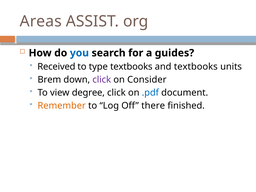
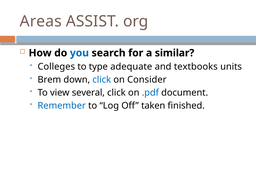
guides: guides -> similar (175, 53)
Received: Received -> Colleges (56, 67)
type textbooks: textbooks -> adequate (131, 67)
click colour: purple -> blue (102, 80)
degree: degree -> several (88, 93)
Remember colour: orange -> blue (62, 106)
there: there -> taken (153, 106)
